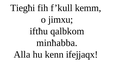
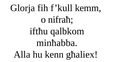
Tiegħi: Tiegħi -> Glorja (23, 8)
jimxu: jimxu -> nifraħ (61, 20)
ifejjaqx: ifejjaqx -> għaliex (82, 54)
